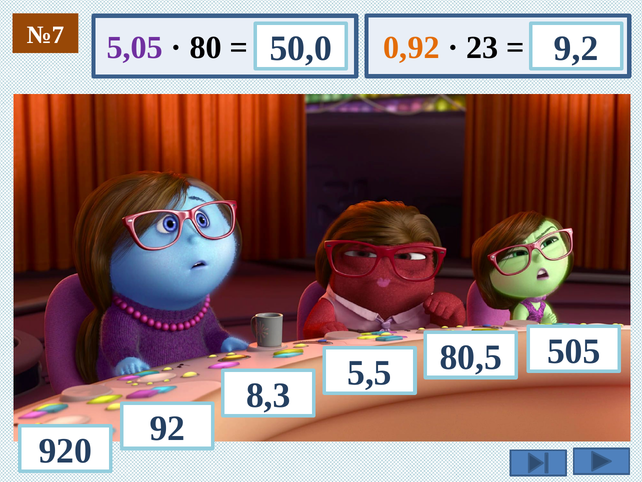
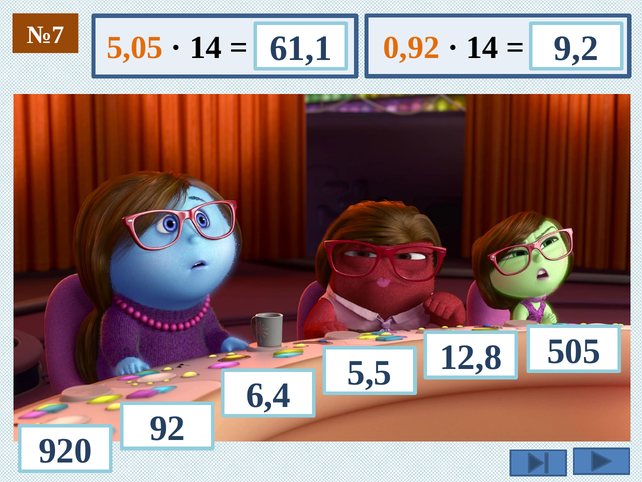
50,0: 50,0 -> 61,1 (301, 49)
5,05 colour: purple -> orange (135, 48)
80: 80 -> 14 (206, 48)
23: 23 -> 14 (482, 48)
80,5: 80,5 -> 12,8 (471, 357)
8,3: 8,3 -> 6,4 (268, 395)
